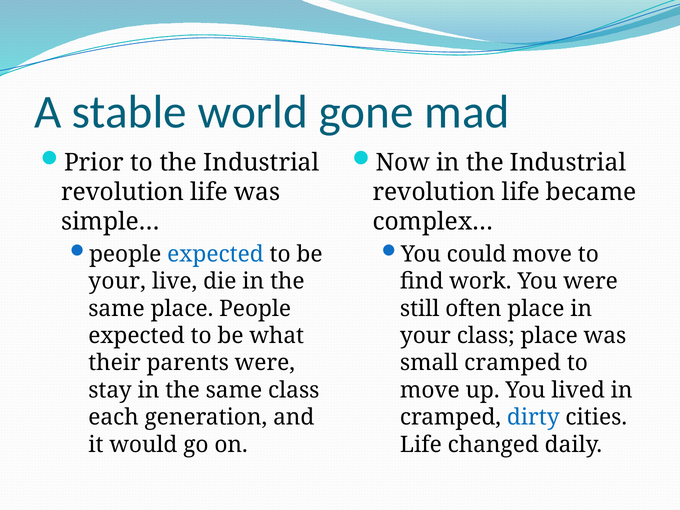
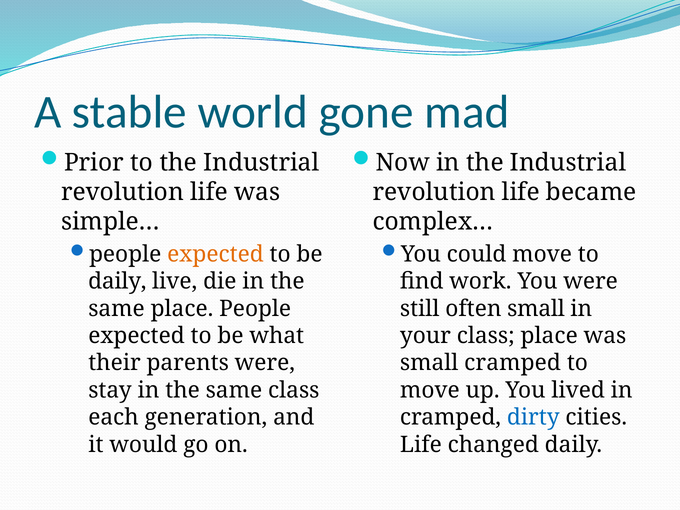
expected colour: blue -> orange (215, 254)
your: your -> daily (117, 281)
often place: place -> small (536, 309)
